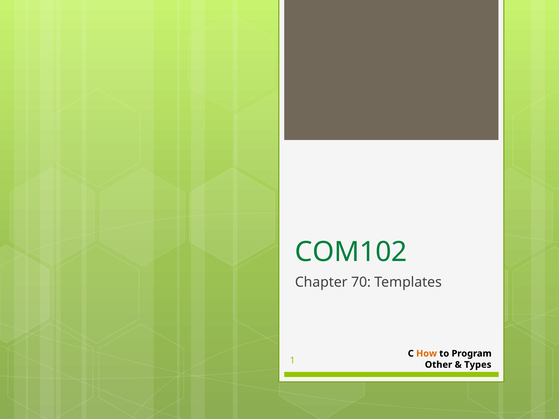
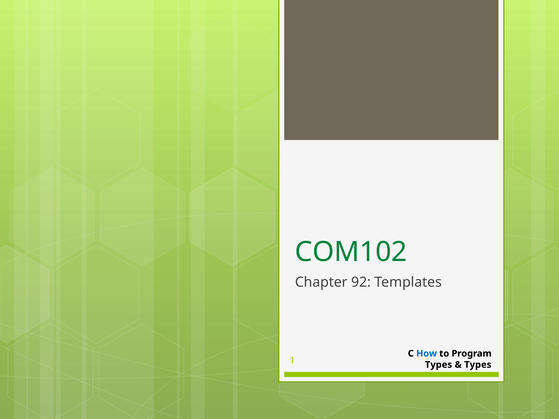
70: 70 -> 92 (361, 282)
How colour: orange -> blue (427, 354)
Other: Other -> Types (439, 365)
